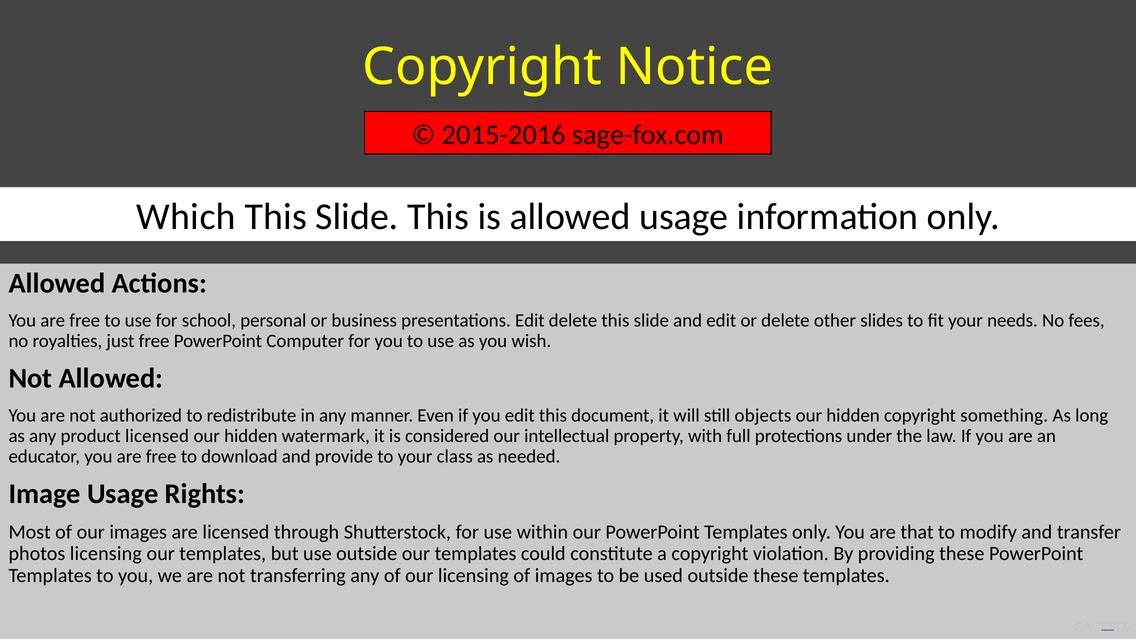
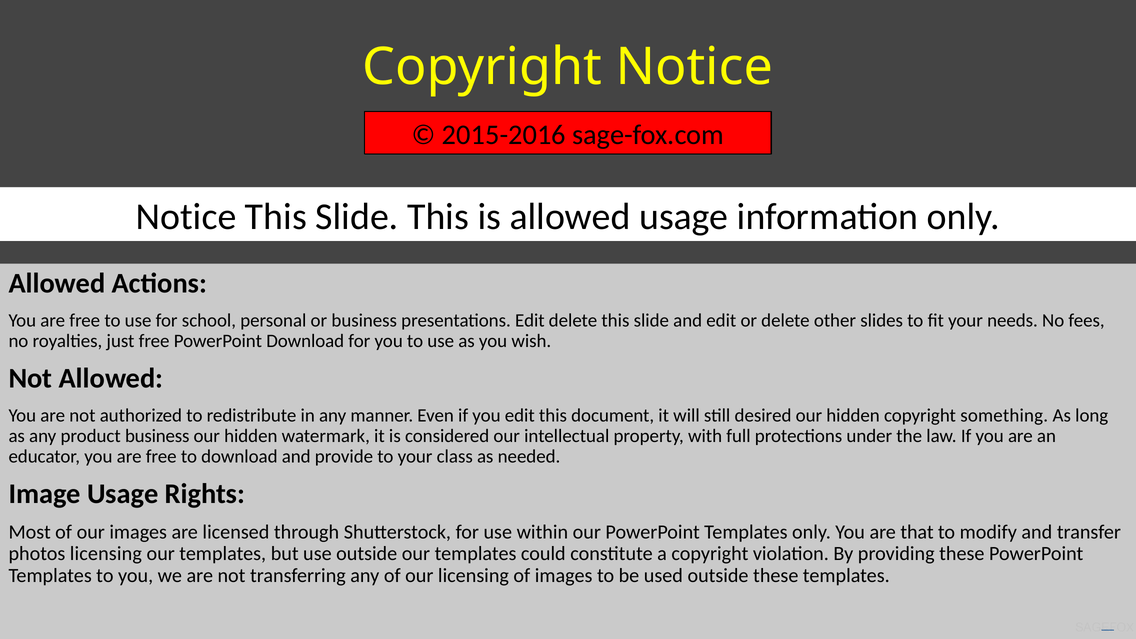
Which: Which -> Notice (186, 217)
PowerPoint Computer: Computer -> Download (305, 341)
objects: objects -> desired (763, 416)
product licensed: licensed -> business (157, 436)
